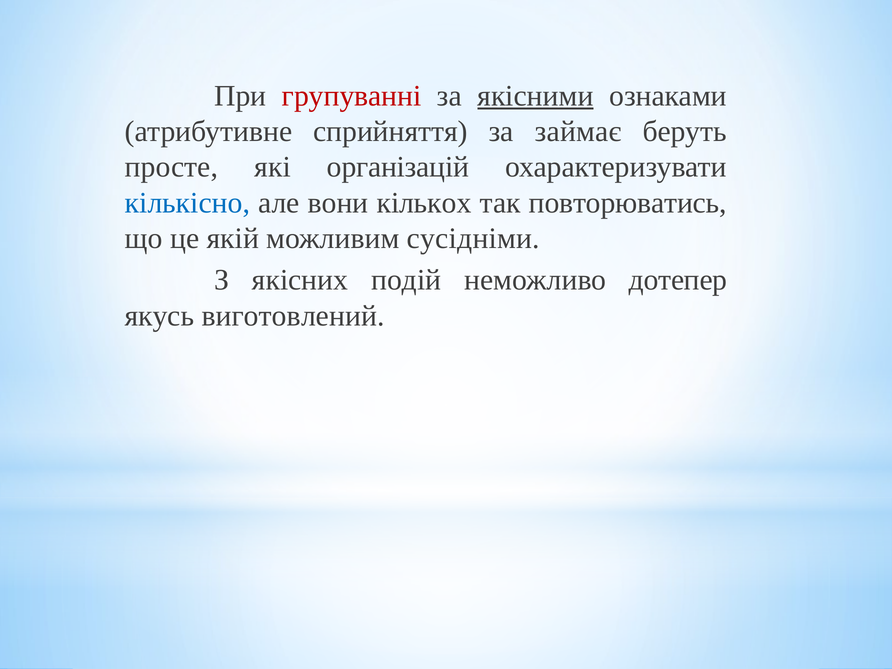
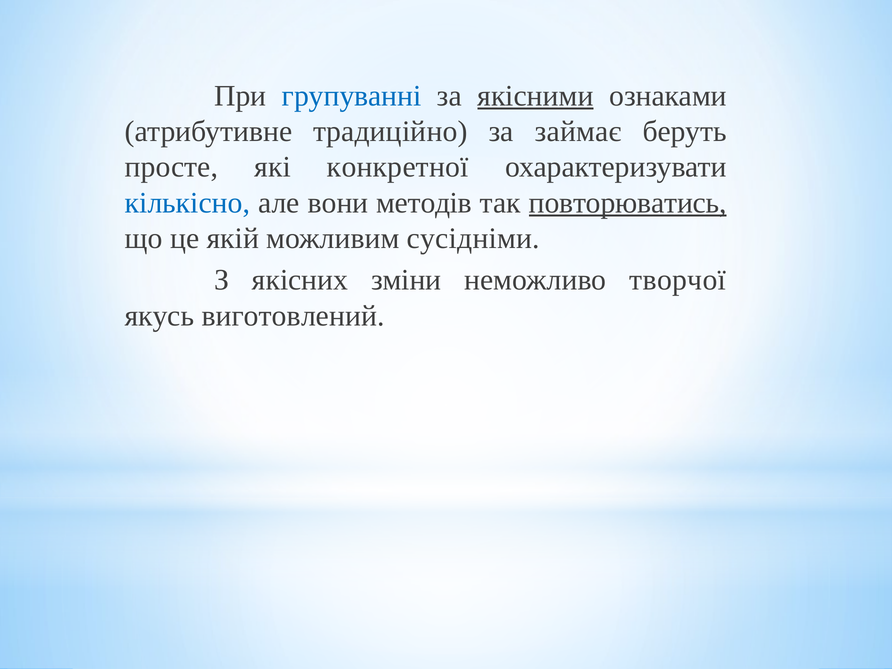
групуванні colour: red -> blue (352, 96)
сприйняття: сприйняття -> традиційно (390, 131)
організацій: організацій -> конкретної (398, 167)
кількох: кількох -> методів (424, 203)
повторюватись underline: none -> present (628, 203)
подій: подій -> зміни (406, 280)
дотепер: дотепер -> творчої (678, 280)
